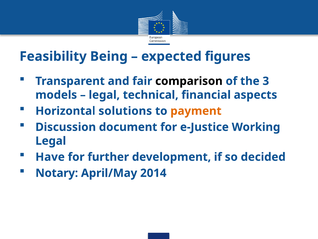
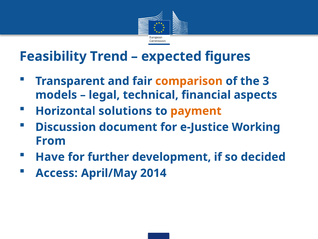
Being: Being -> Trend (109, 56)
comparison colour: black -> orange (189, 81)
Legal: Legal -> From (51, 141)
Notary: Notary -> Access (57, 173)
